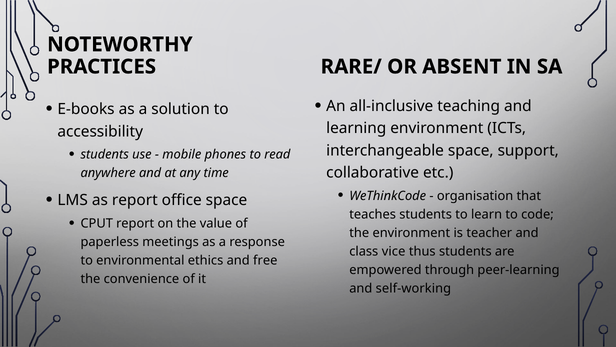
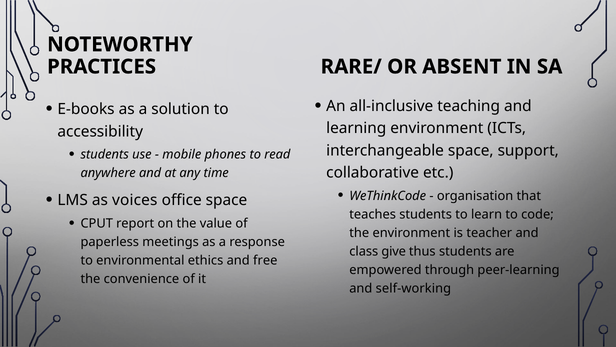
as report: report -> voices (135, 200)
vice: vice -> give (394, 251)
